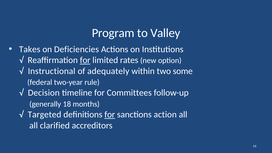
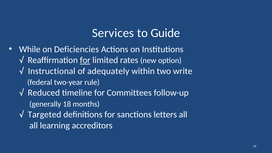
Program: Program -> Services (113, 33)
Valley: Valley -> Guide (165, 33)
Takes: Takes -> While (30, 49)
some: some -> write (183, 71)
Decision: Decision -> Reduced (44, 93)
for underline: present -> none (110, 115)
action: action -> letters (165, 115)
clarified: clarified -> learning (55, 125)
